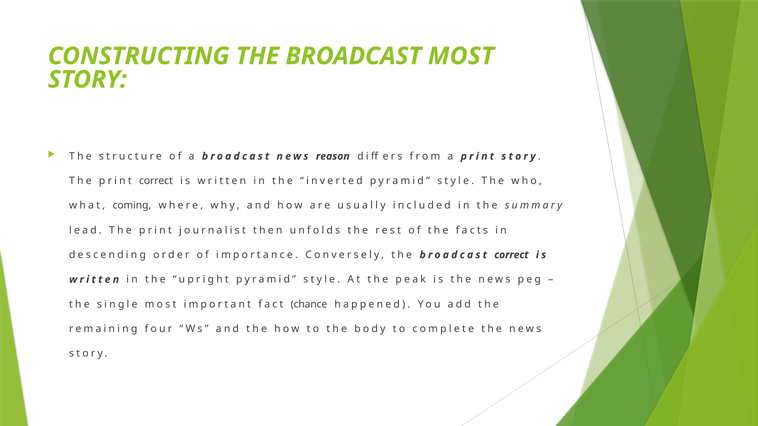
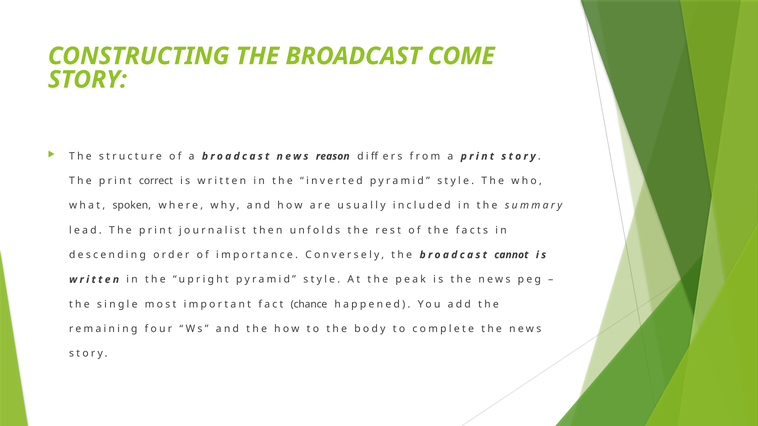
BROADCAST MOST: MOST -> COME (461, 56)
coming: coming -> spoken (132, 206)
broadcast correct: correct -> cannot (511, 255)
